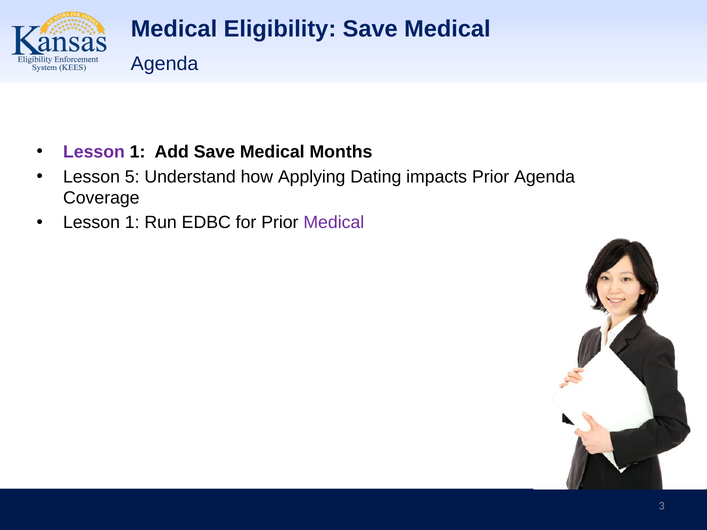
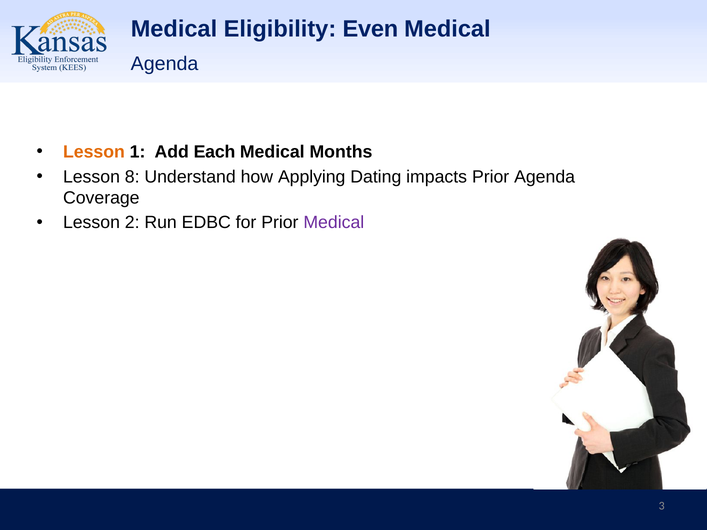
Eligibility Save: Save -> Even (370, 29)
Lesson colour: purple -> orange (94, 152)
Add Save: Save -> Each (214, 152)
5: 5 -> 8 (132, 177)
1: 1 -> 2 (132, 223)
